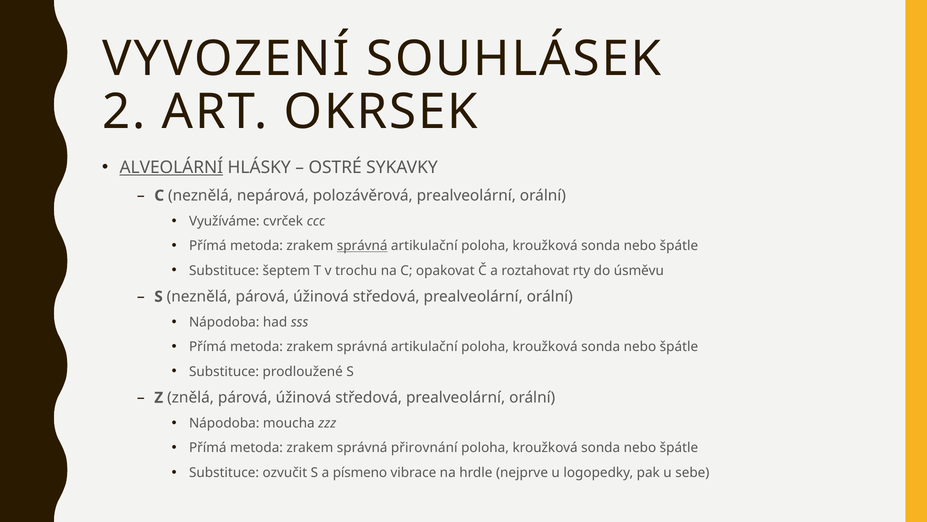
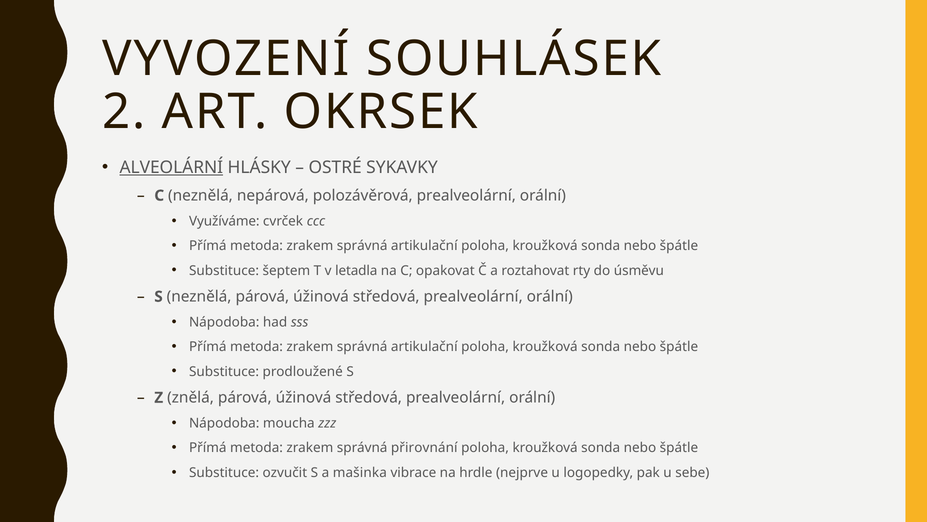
správná underline: present -> none (362, 246)
trochu: trochu -> letadla (356, 270)
písmeno: písmeno -> mašinka (360, 472)
